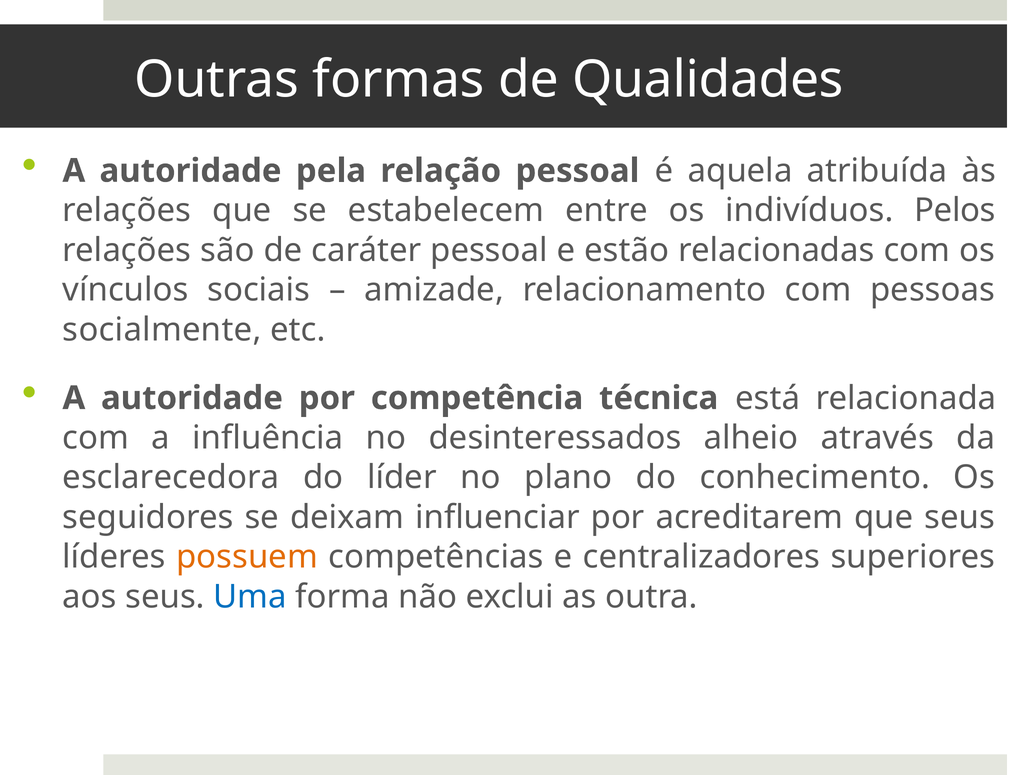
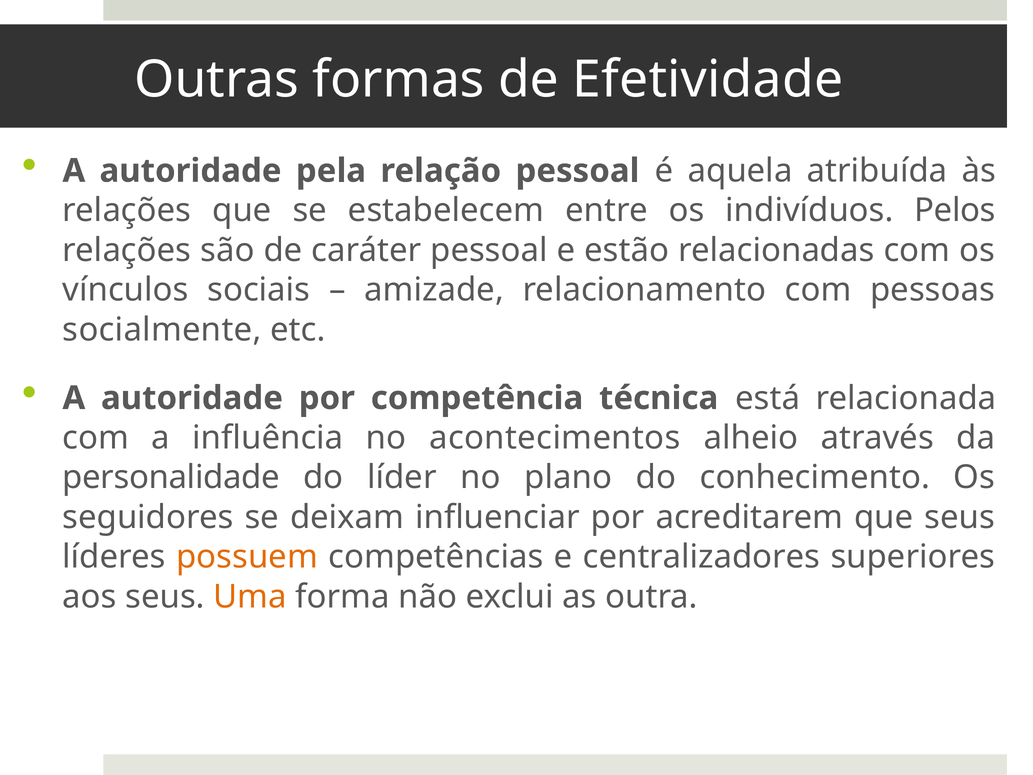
Qualidades: Qualidades -> Efetividade (708, 80)
desinteressados: desinteressados -> acontecimentos (555, 438)
esclarecedora: esclarecedora -> personalidade (171, 477)
Uma colour: blue -> orange (250, 596)
